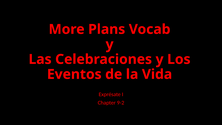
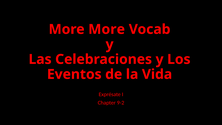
More Plans: Plans -> More (107, 29)
